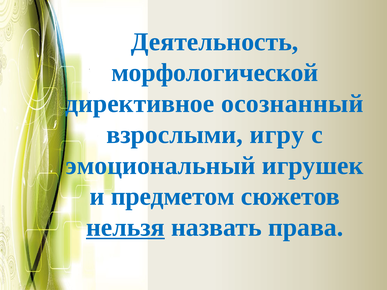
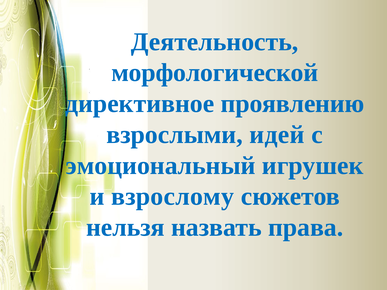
осознанный: осознанный -> проявлению (292, 104)
игру: игру -> идей (277, 135)
предметом: предметом -> взрослому (173, 197)
нельзя underline: present -> none (125, 228)
